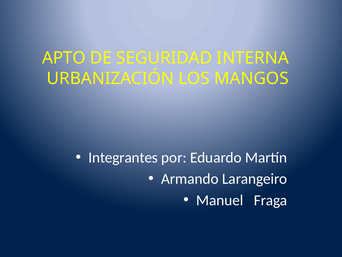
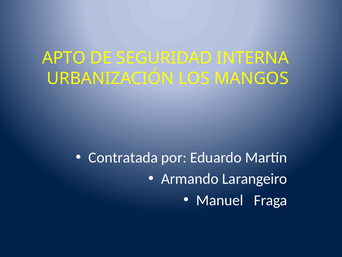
Integrantes: Integrantes -> Contratada (123, 157)
